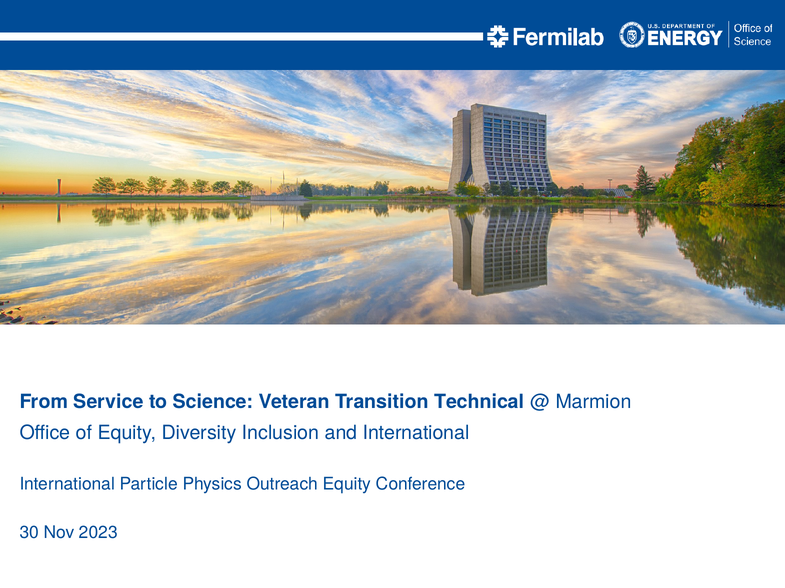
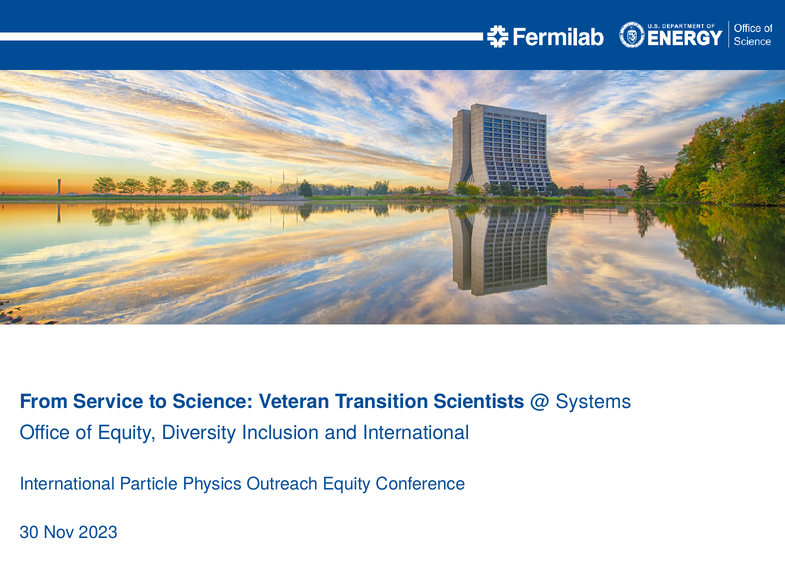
Technical: Technical -> Scientists (479, 402)
Marmion: Marmion -> Systems (593, 402)
